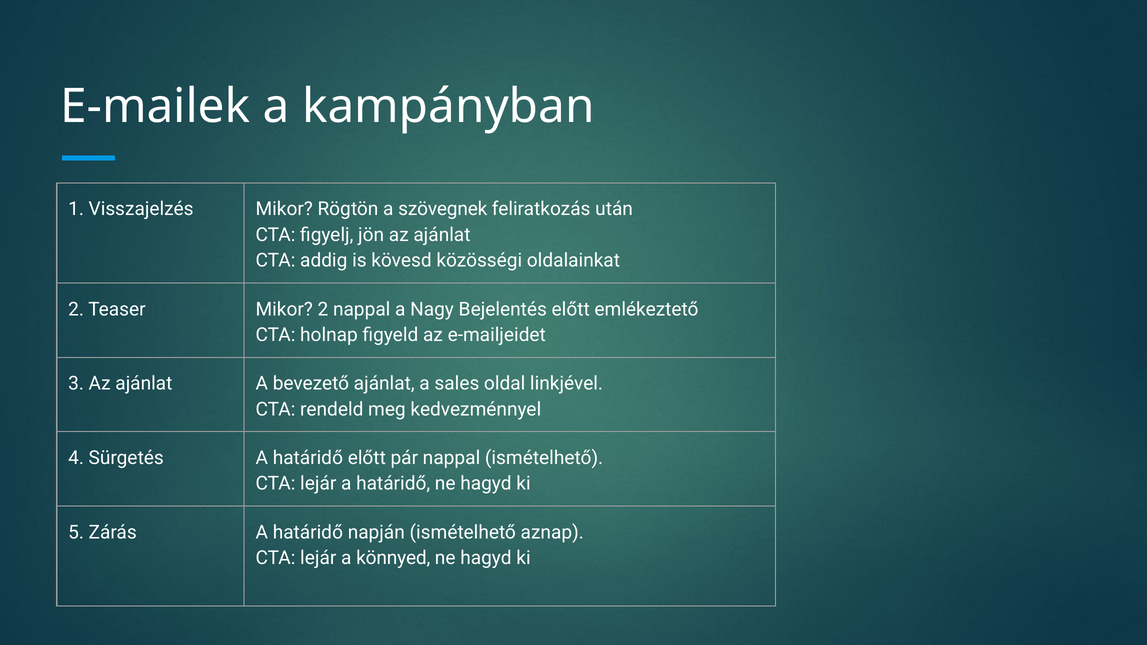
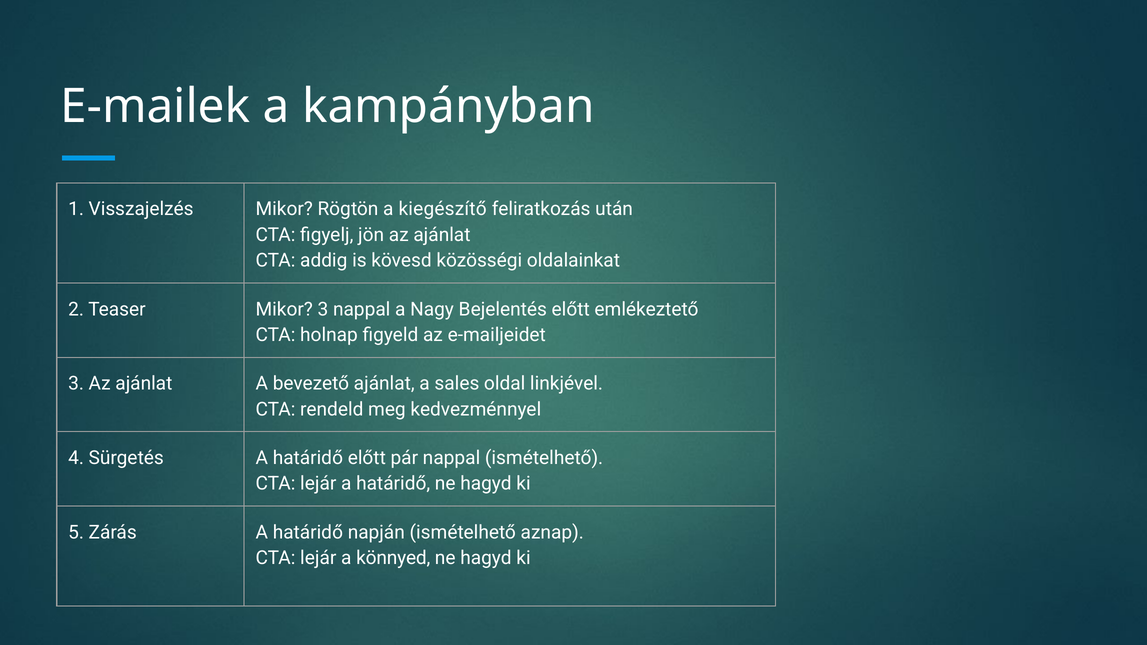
szövegnek: szövegnek -> kiegészítő (443, 209)
Mikor 2: 2 -> 3 (323, 309)
